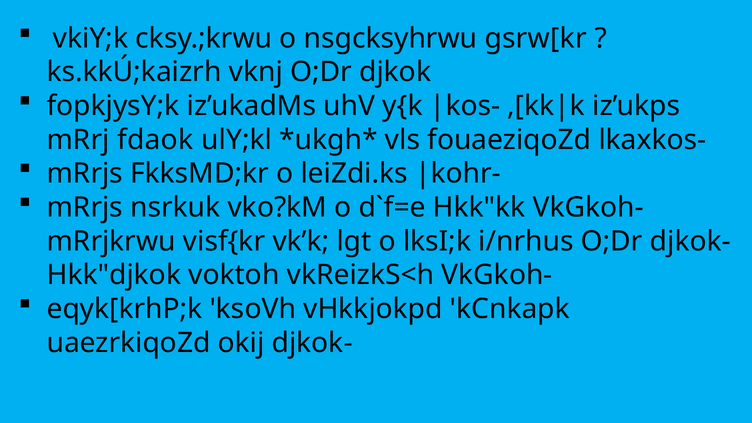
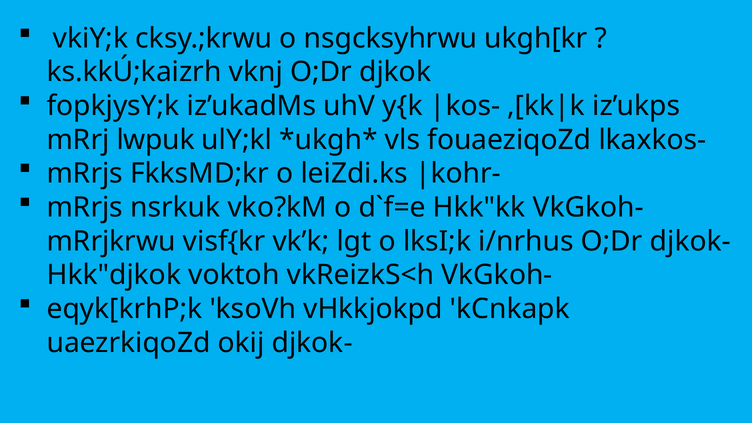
gsrw[kr: gsrw[kr -> ukgh[kr (536, 38)
fdaok: fdaok -> lwpuk (156, 140)
